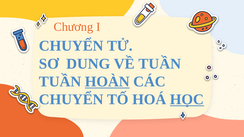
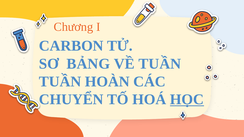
CHUYỂN: CHUYỂN -> CARBON (71, 46)
DUNG: DUNG -> BẢNG (88, 64)
HOÀN underline: present -> none (107, 82)
